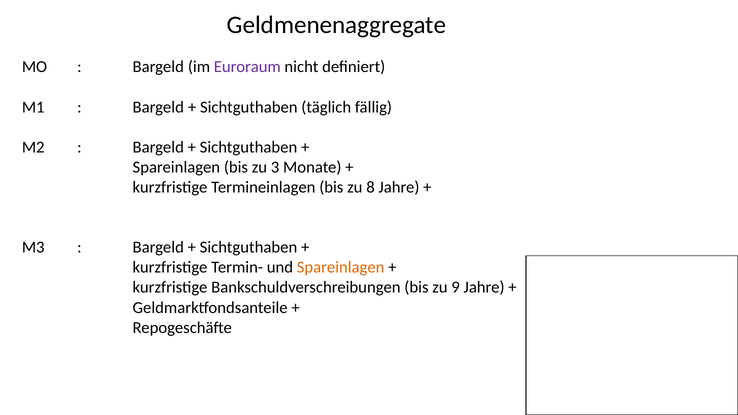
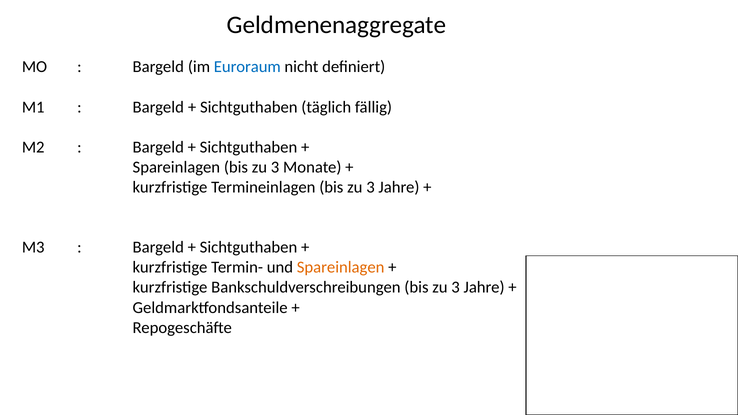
Euroraum colour: purple -> blue (247, 67)
Termineinlagen bis zu 8: 8 -> 3 (370, 187)
Bankschuldverschreibungen bis zu 9: 9 -> 3 (456, 288)
